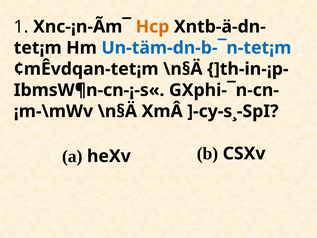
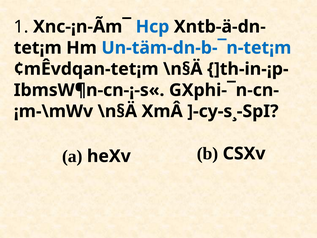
Hcp colour: orange -> blue (153, 27)
